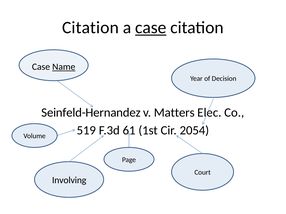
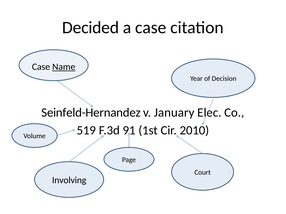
Citation: Citation -> Decided (91, 28)
case underline: present -> none (151, 28)
Matters: Matters -> January (174, 113)
61: 61 -> 91 (129, 131)
2054: 2054 -> 2010 (194, 131)
